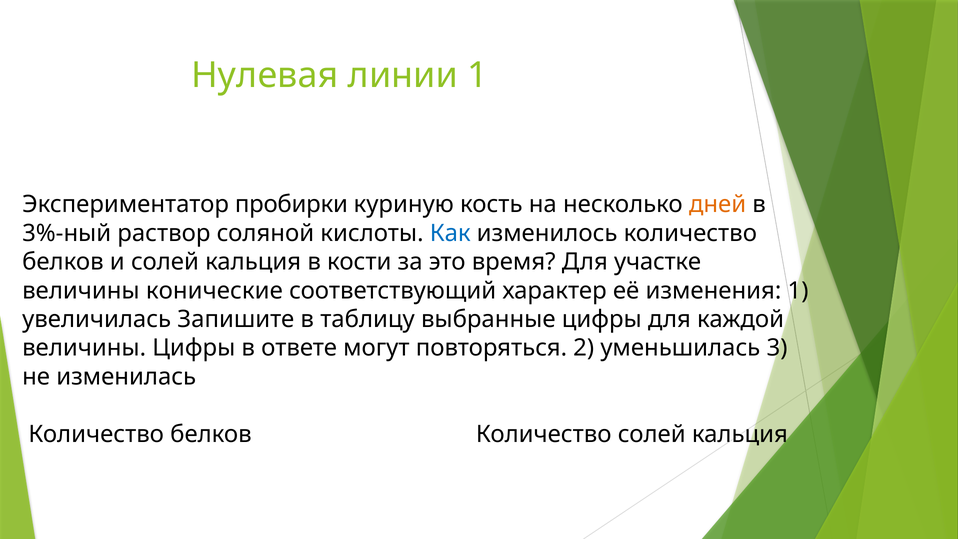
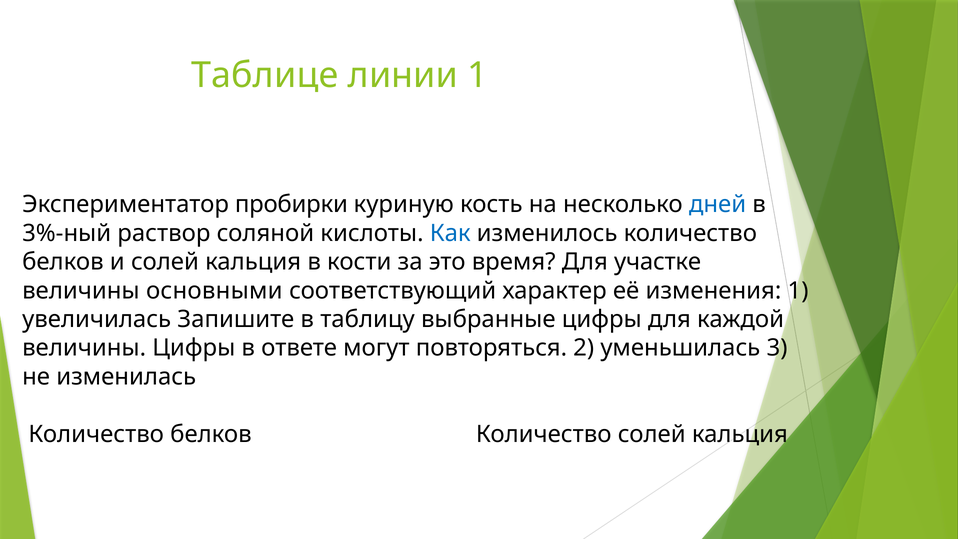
Нулевая: Нулевая -> Таблице (265, 76)
дней colour: orange -> blue (718, 204)
конические: конические -> основными (214, 291)
